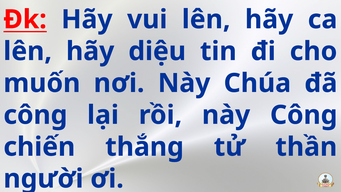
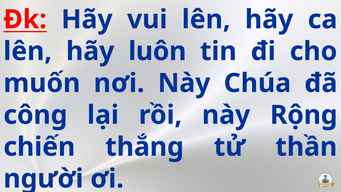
diệu: diệu -> luôn (157, 51)
này Công: Công -> Rộng (304, 115)
